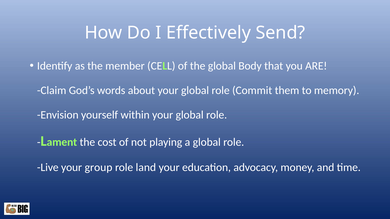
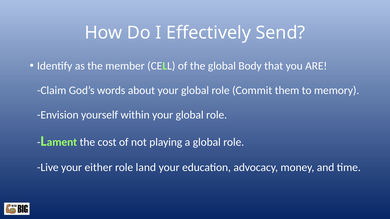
group: group -> either (99, 168)
